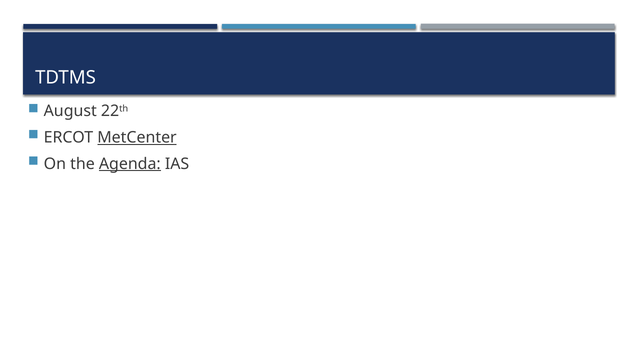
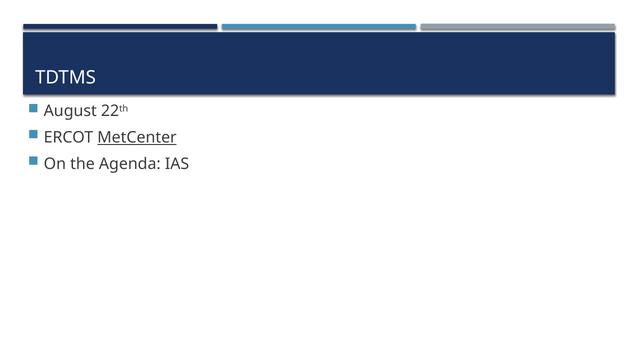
Agenda underline: present -> none (130, 164)
